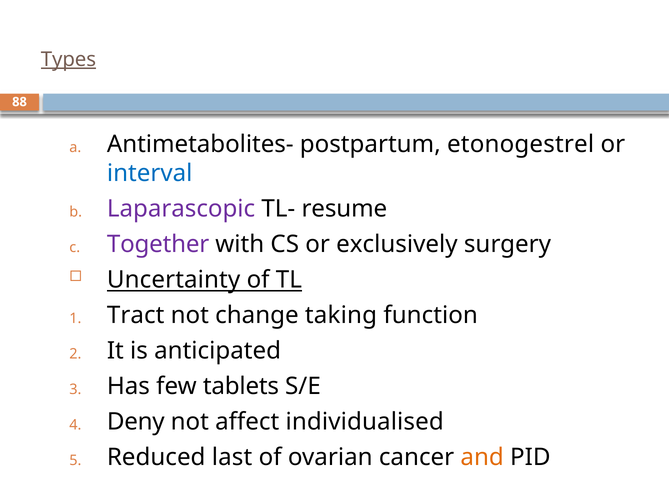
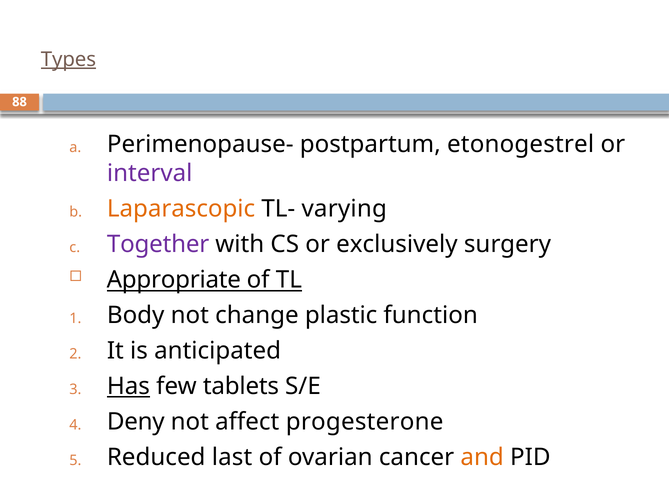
Antimetabolites-: Antimetabolites- -> Perimenopause- (200, 144)
interval colour: blue -> purple (150, 173)
Laparascopic colour: purple -> orange (181, 209)
resume: resume -> varying (344, 209)
Uncertainty: Uncertainty -> Appropriate (174, 280)
Tract: Tract -> Body (136, 315)
taking: taking -> plastic (341, 315)
Has underline: none -> present (128, 386)
individualised: individualised -> progesterone (365, 421)
